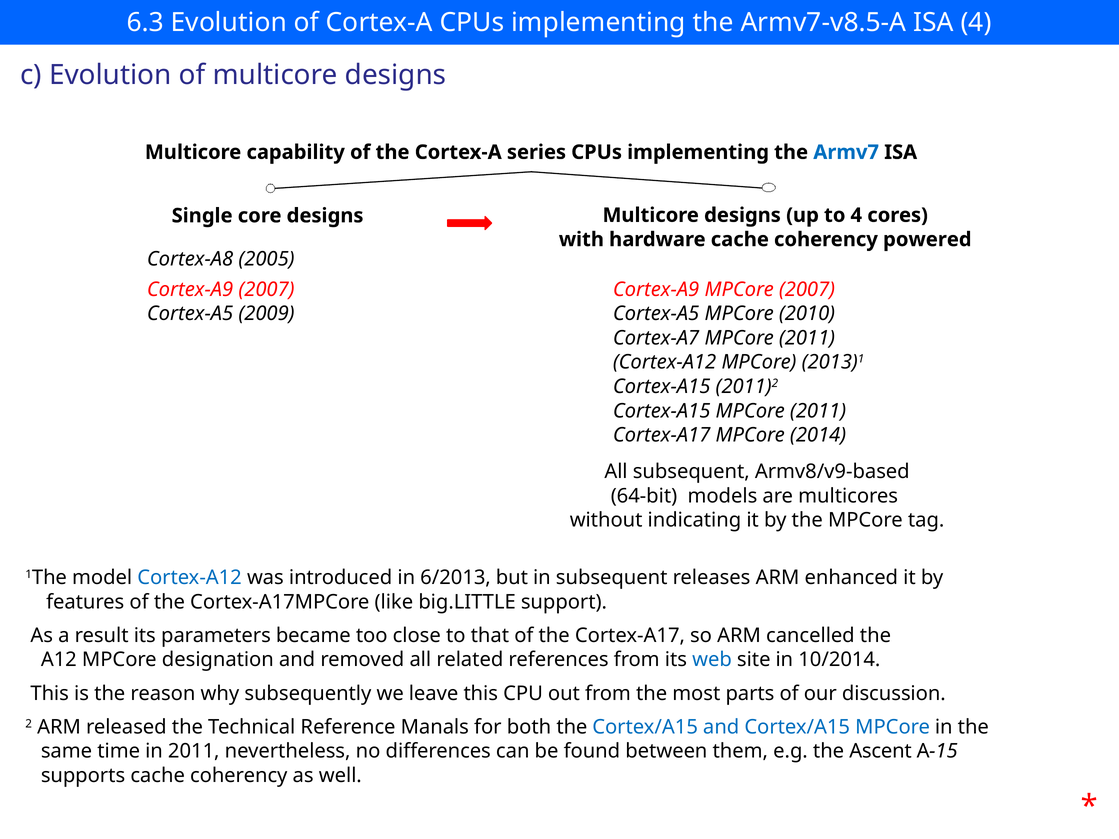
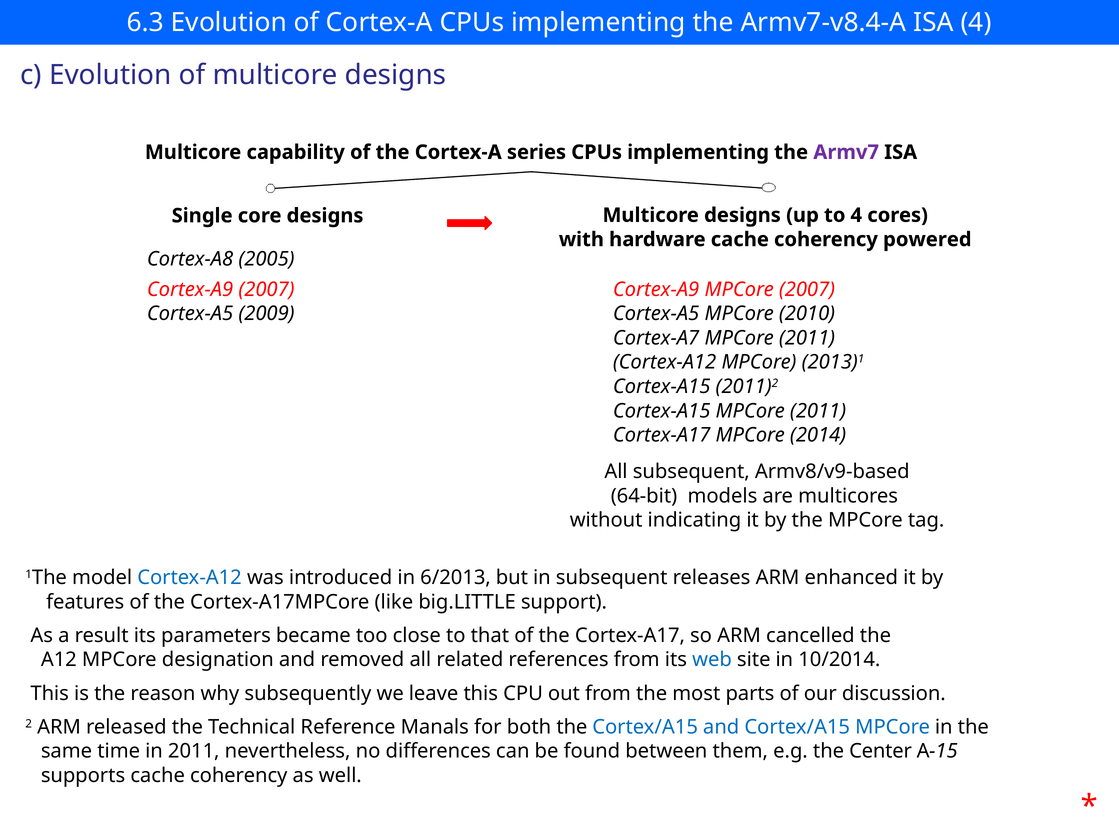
Armv7-v8.5-A: Armv7-v8.5-A -> Armv7-v8.4-A (823, 22)
Armv7 colour: blue -> purple (846, 152)
Ascent: Ascent -> Center (881, 751)
